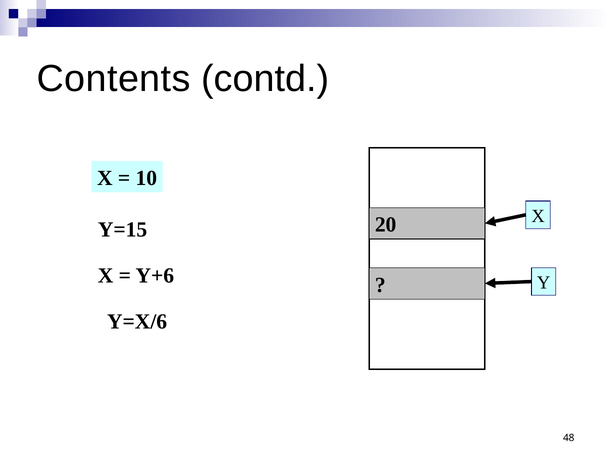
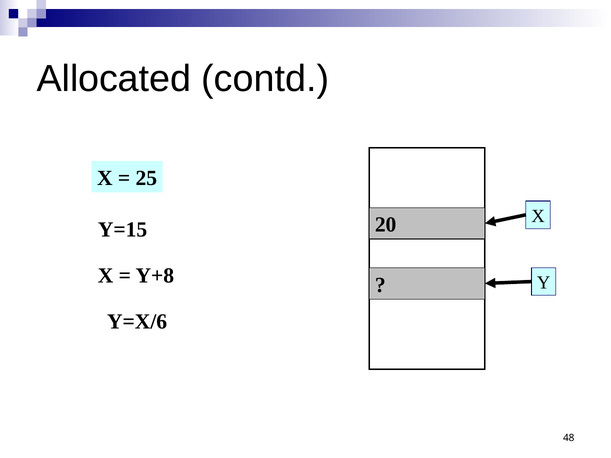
Contents: Contents -> Allocated (114, 79)
10: 10 -> 25 (146, 178)
Y+6: Y+6 -> Y+8 (155, 276)
